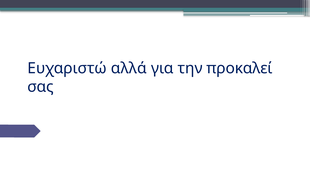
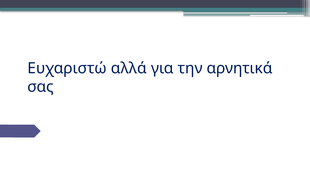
προκαλεί: προκαλεί -> αρνητικά (240, 68)
